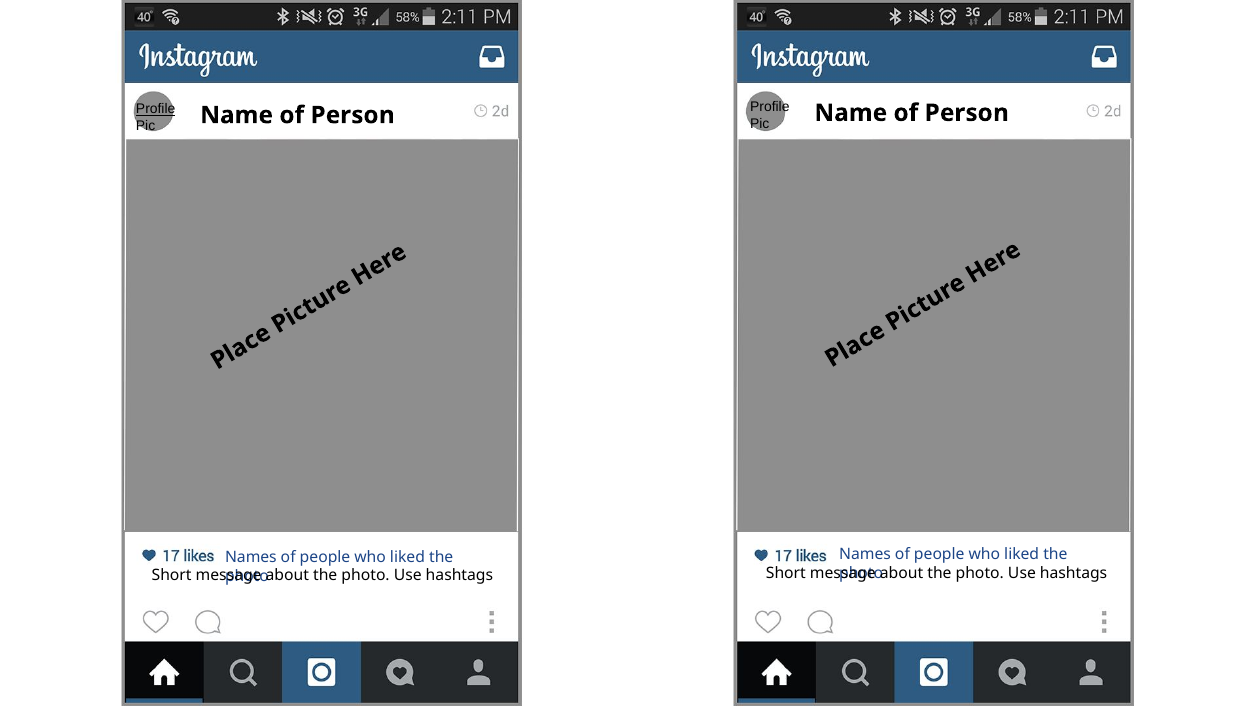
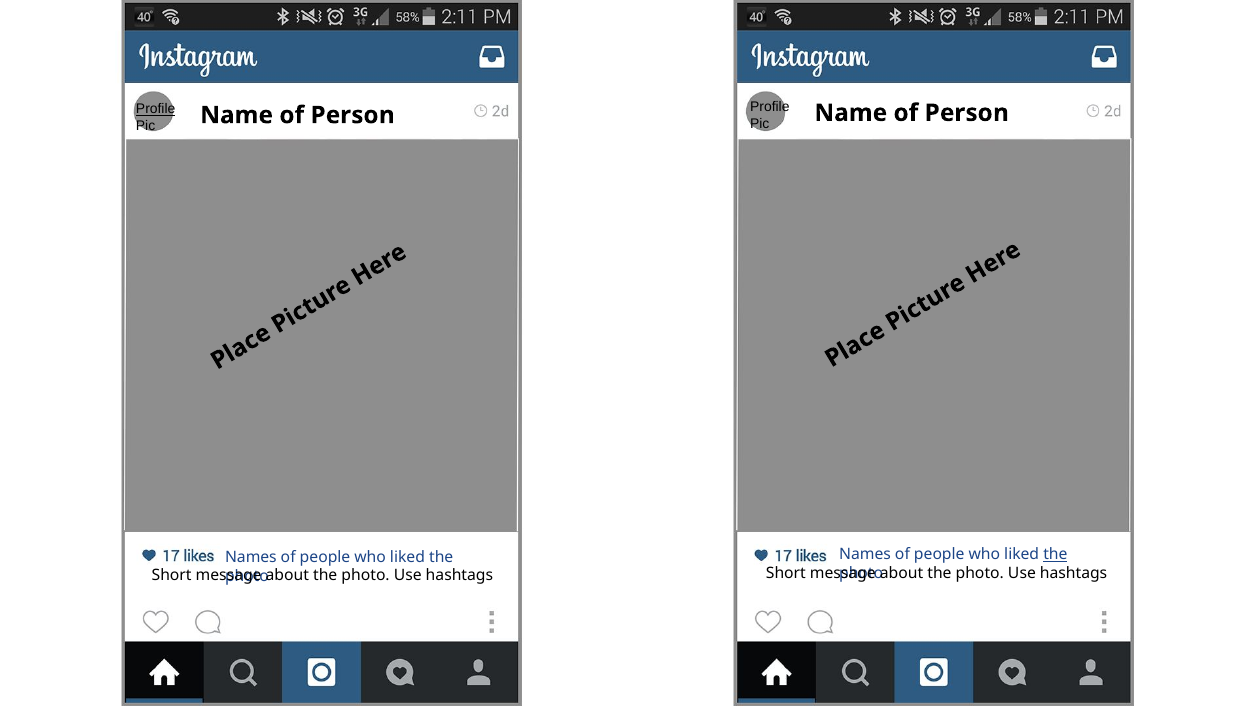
the underline: none -> present (1055, 555)
